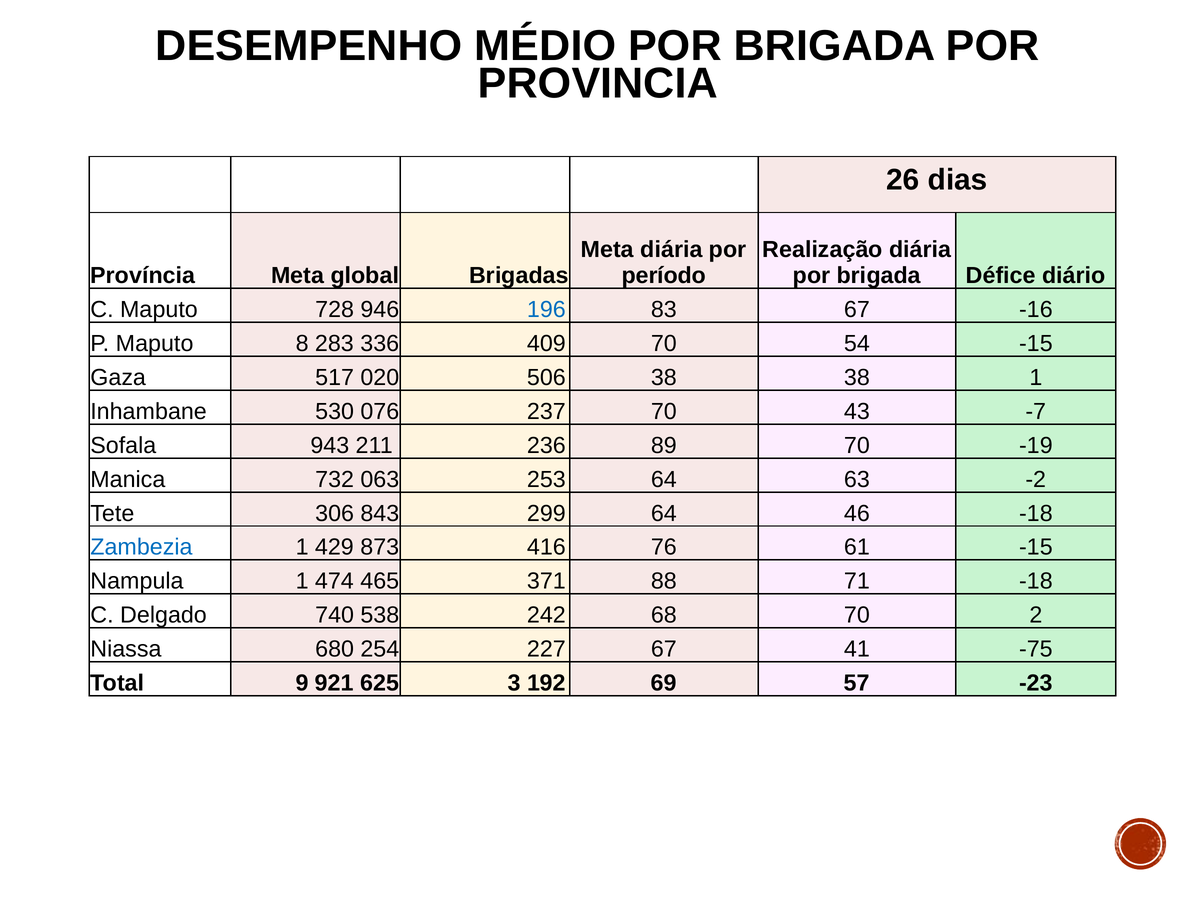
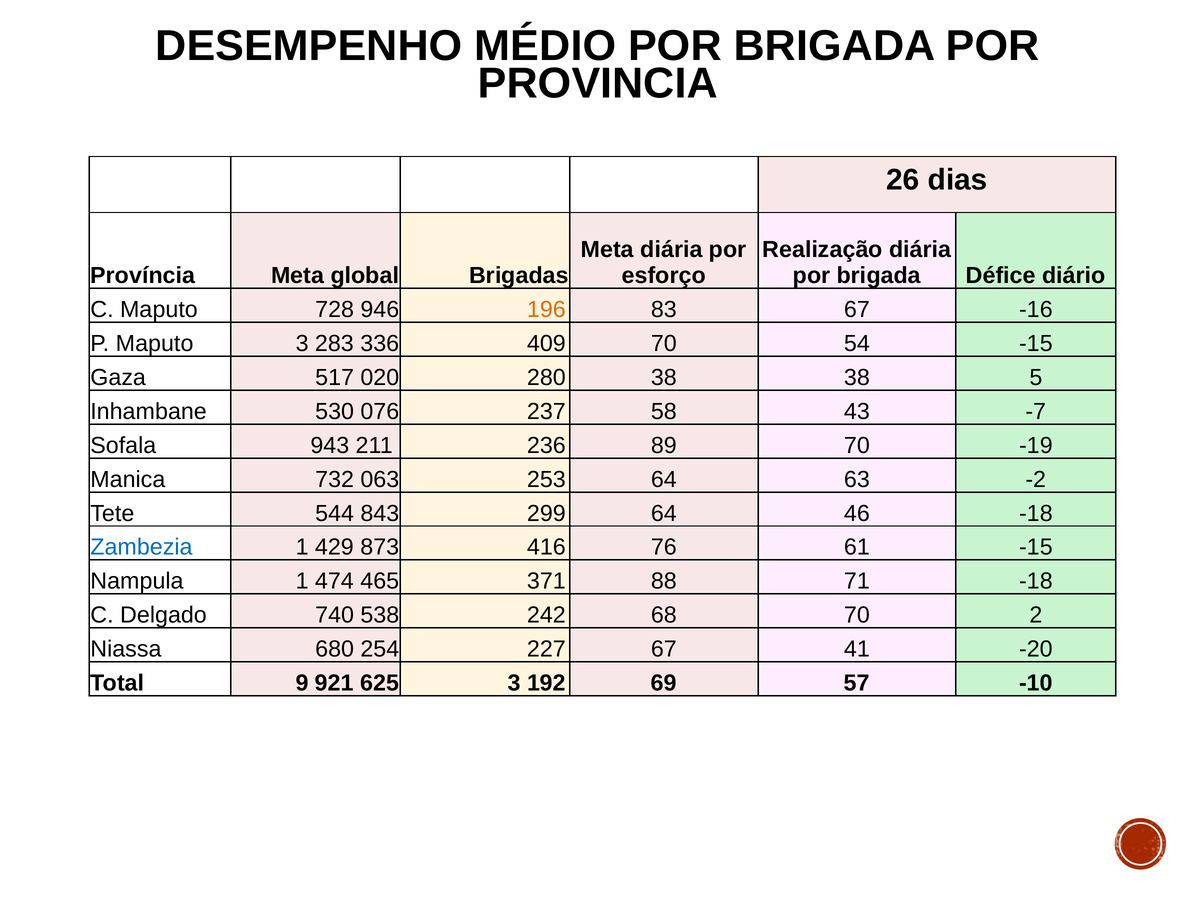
período: período -> esforço (664, 276)
196 colour: blue -> orange (546, 310)
Maputo 8: 8 -> 3 (302, 344)
506: 506 -> 280 (546, 378)
38 1: 1 -> 5 (1036, 378)
237 70: 70 -> 58 (664, 411)
306: 306 -> 544 (335, 513)
-75: -75 -> -20 (1036, 649)
-23: -23 -> -10 (1036, 683)
